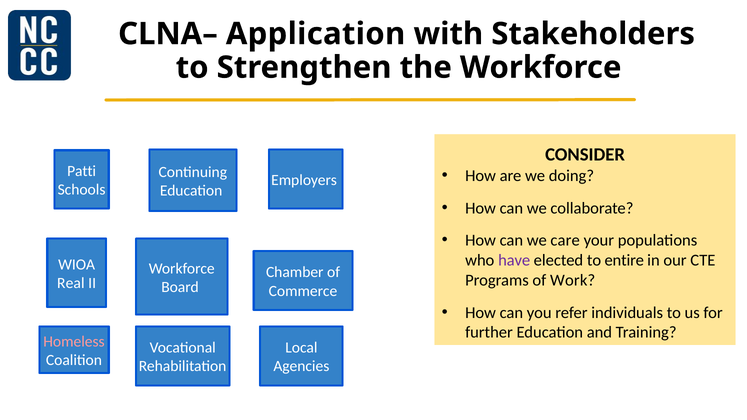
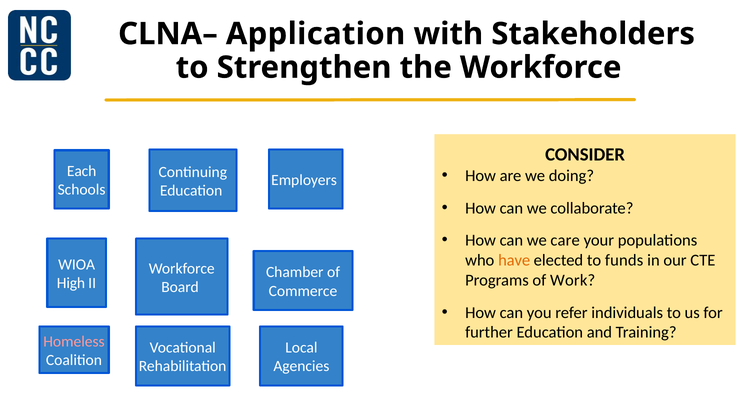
Patti: Patti -> Each (82, 171)
have colour: purple -> orange (514, 260)
entire: entire -> funds (624, 260)
Real: Real -> High (71, 283)
